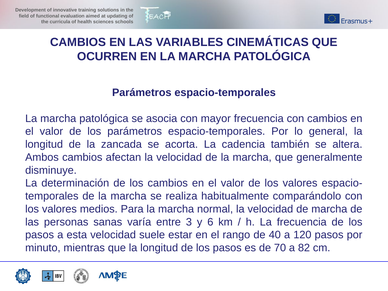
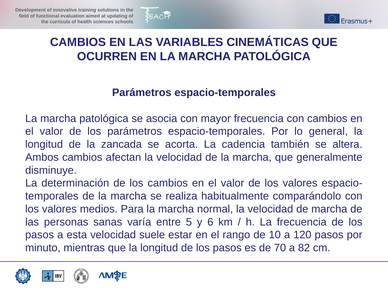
3: 3 -> 5 (189, 222)
40: 40 -> 10 (275, 235)
